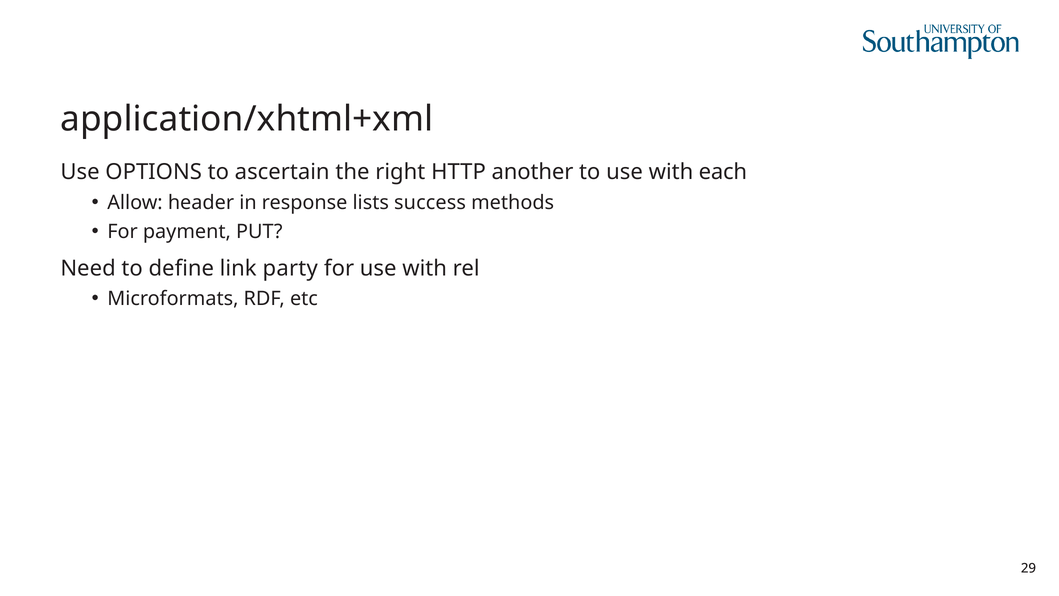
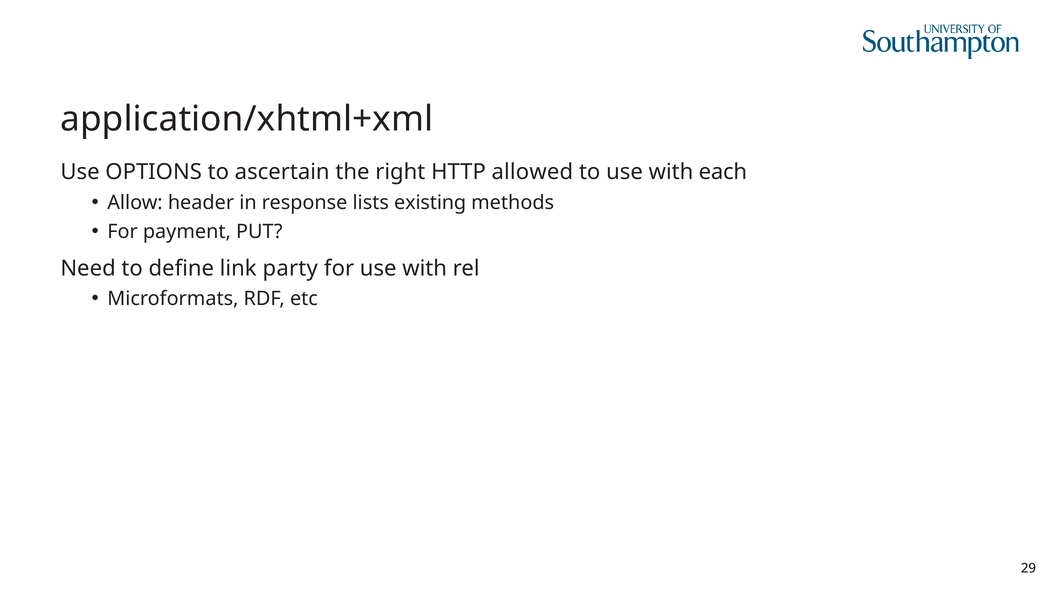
another: another -> allowed (532, 172)
success: success -> existing (430, 202)
